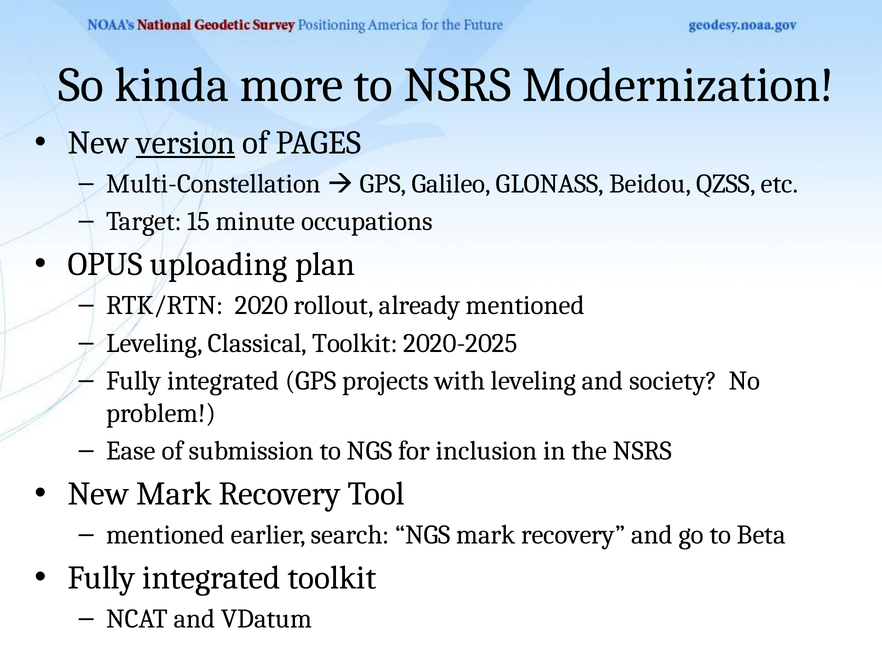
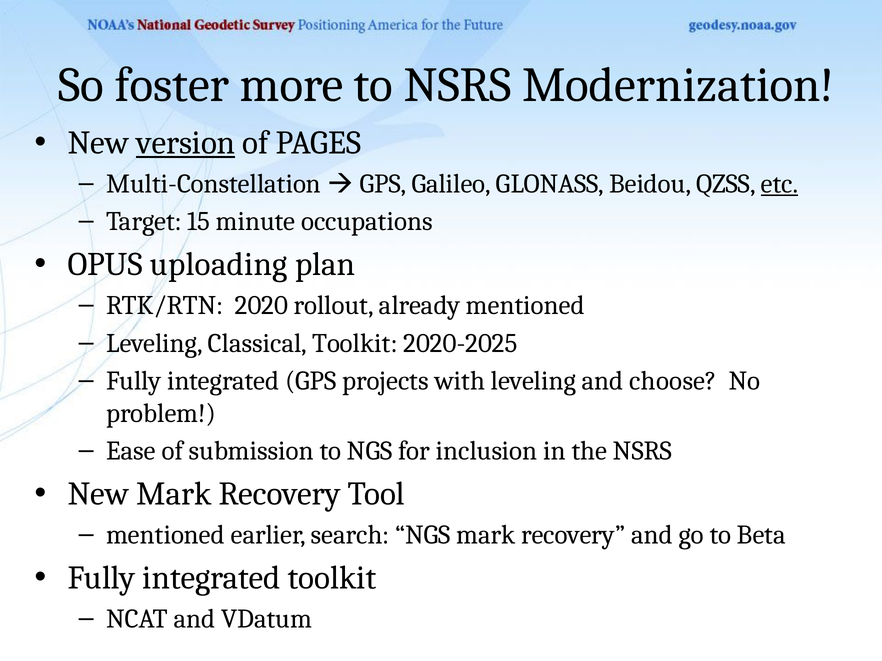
kinda: kinda -> foster (172, 85)
etc underline: none -> present (779, 184)
society: society -> choose (673, 381)
